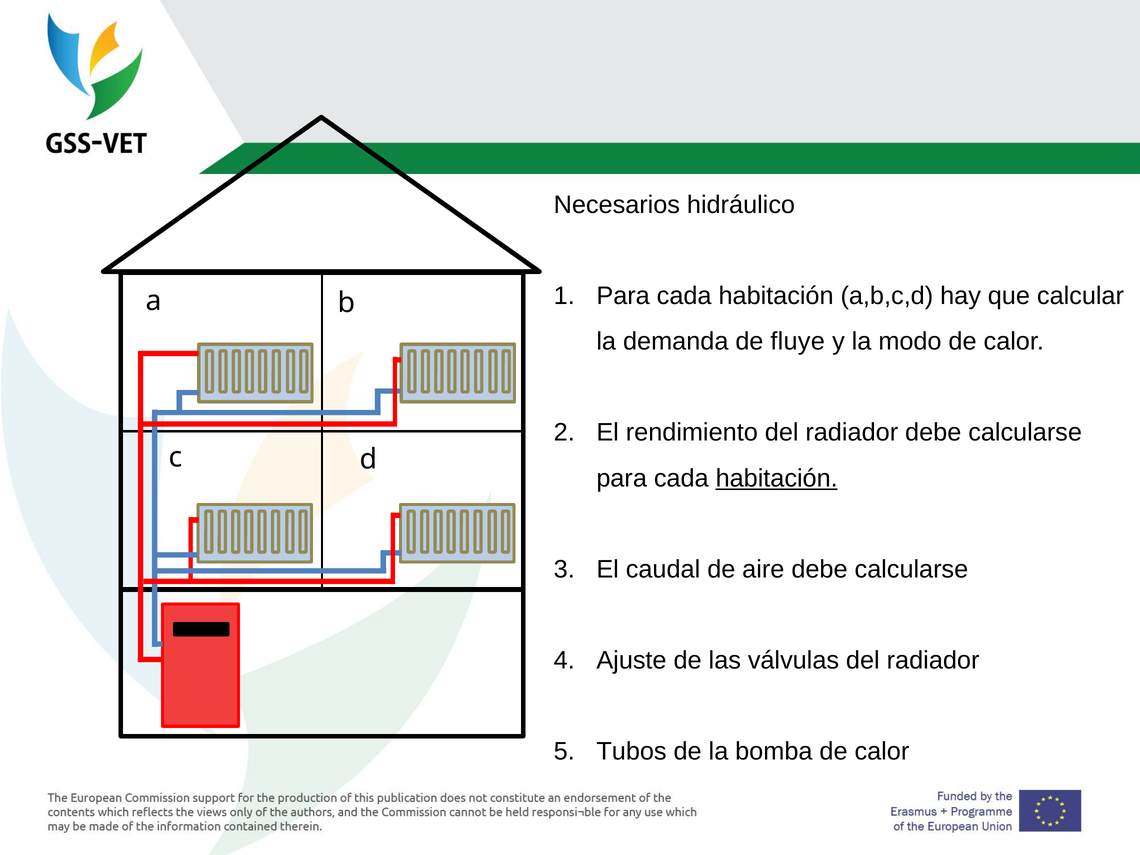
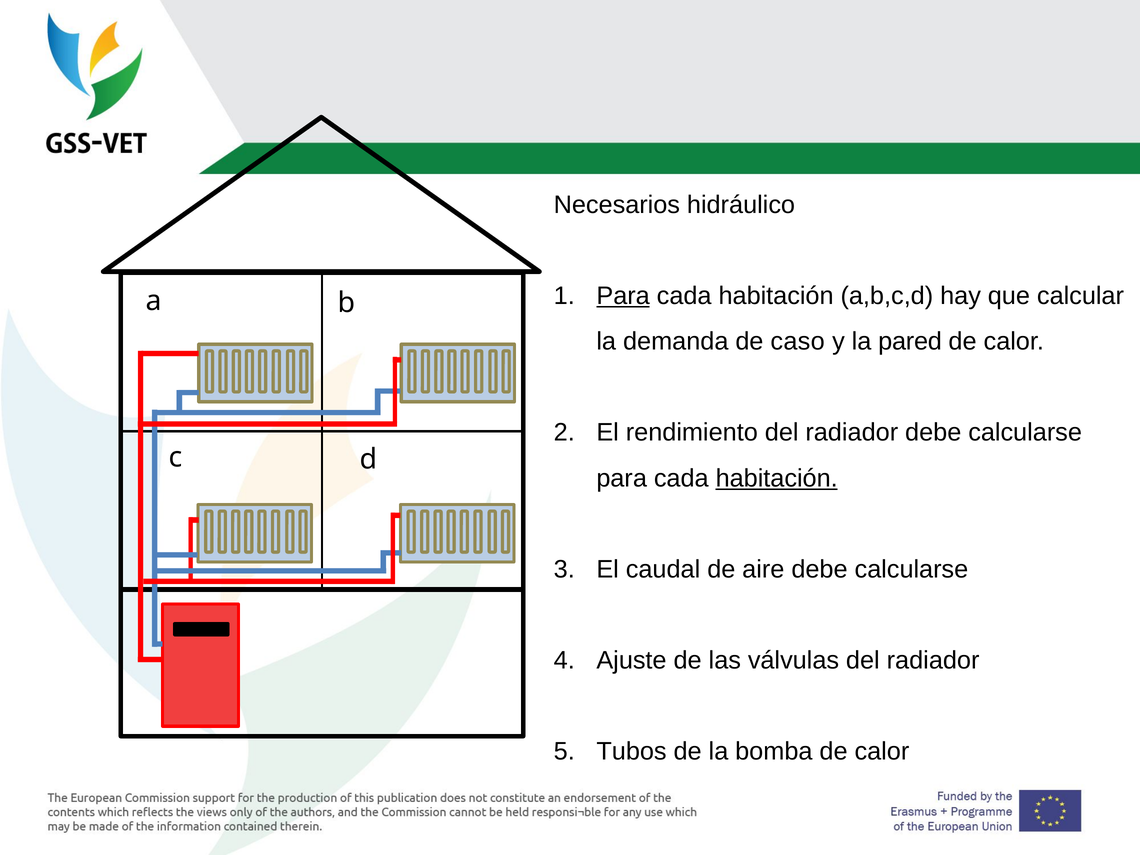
Para underline: none -> present (623, 296)
fluye: fluye -> caso (798, 342)
modo: modo -> pared (910, 342)
